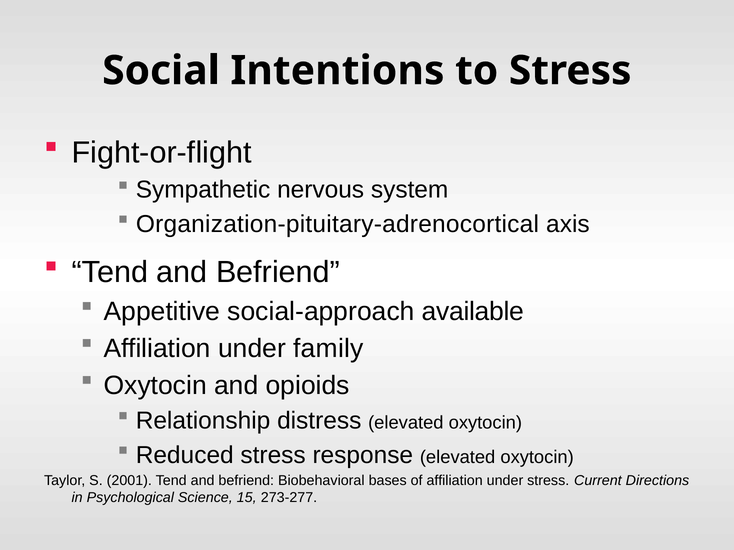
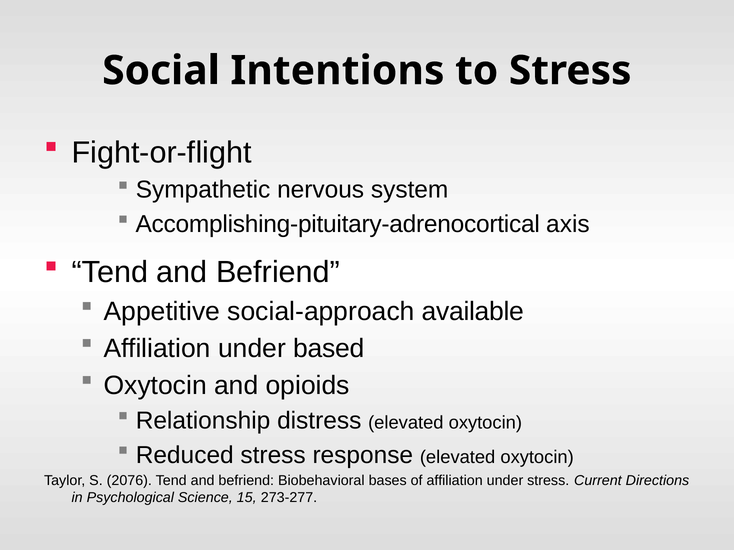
Organization-pituitary-adrenocortical: Organization-pituitary-adrenocortical -> Accomplishing-pituitary-adrenocortical (338, 224)
family: family -> based (329, 349)
2001: 2001 -> 2076 (129, 481)
